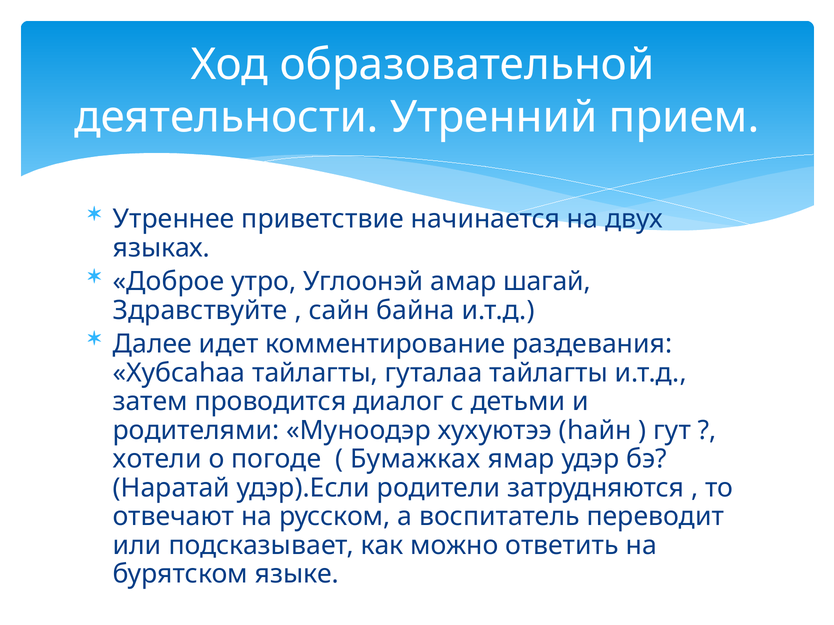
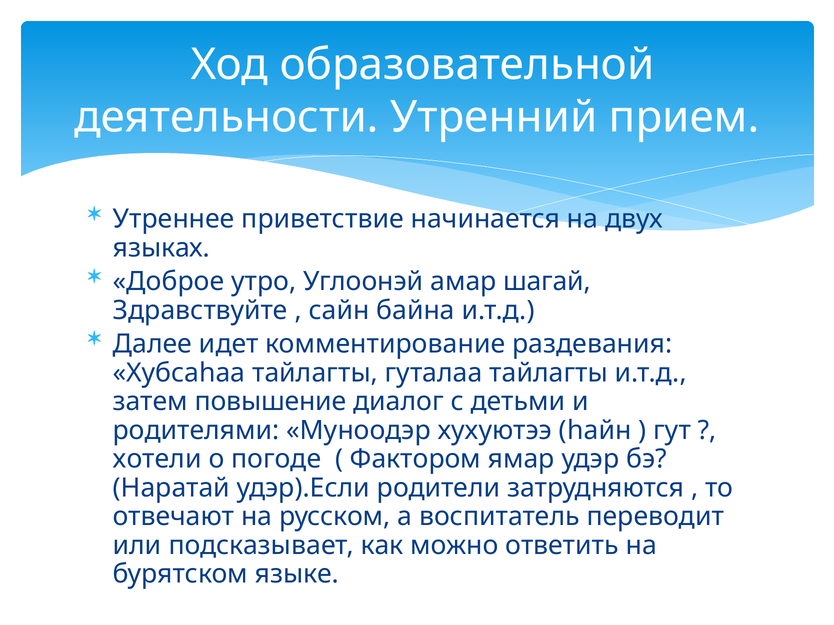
проводится: проводится -> повышение (271, 402)
Бумажках: Бумажках -> Фактором (415, 459)
